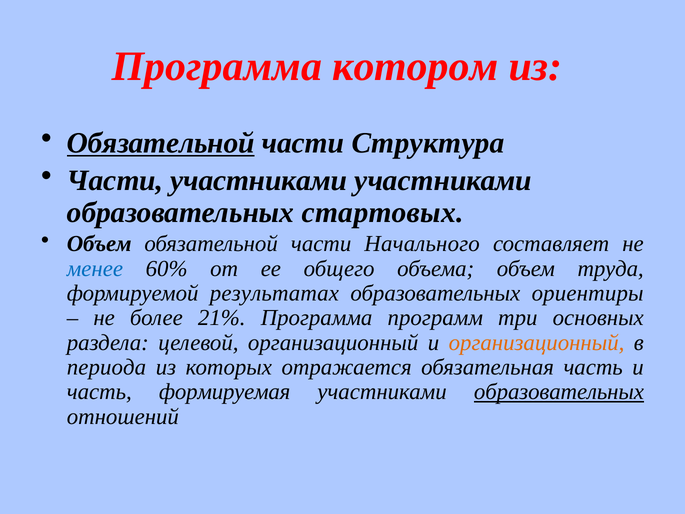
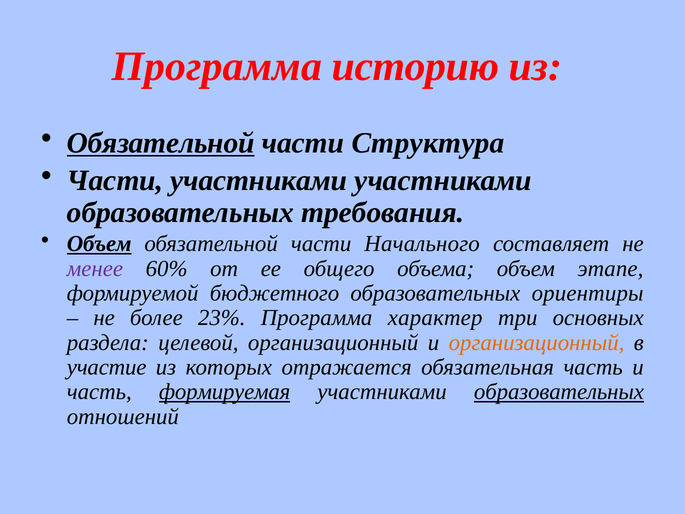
котором: котором -> историю (416, 66)
стартовых: стартовых -> требования (383, 212)
Объем underline: none -> present (99, 244)
менее colour: blue -> purple (95, 268)
труда: труда -> этапе (610, 268)
результатах: результатах -> бюджетного (275, 293)
21%: 21% -> 23% (222, 318)
программ: программ -> характер (435, 318)
периода: периода -> участие (107, 367)
формируемая underline: none -> present (225, 392)
